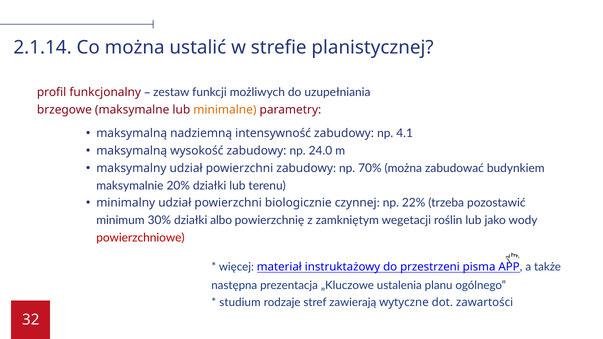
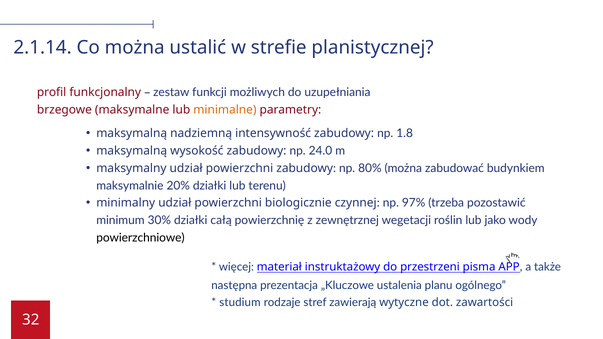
4.1: 4.1 -> 1.8 (405, 133)
70%: 70% -> 80% (370, 168)
22%: 22% -> 97% (414, 203)
albo: albo -> całą (221, 221)
zamkniętym: zamkniętym -> zewnętrznej (347, 221)
powierzchniowe colour: red -> black (140, 238)
